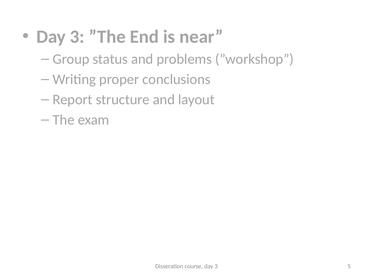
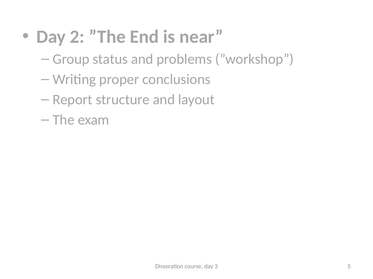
3: 3 -> 2 (77, 37)
